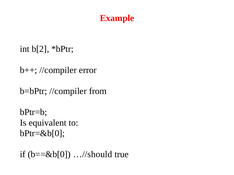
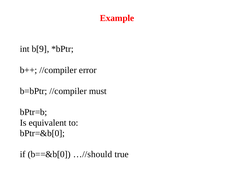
b[2: b[2 -> b[9 (40, 49)
from: from -> must (98, 91)
